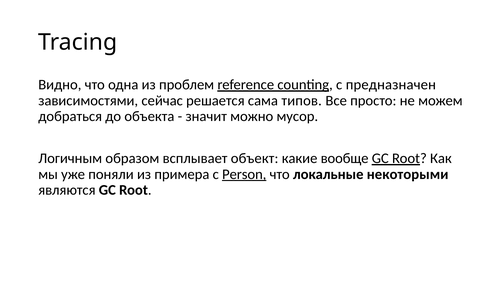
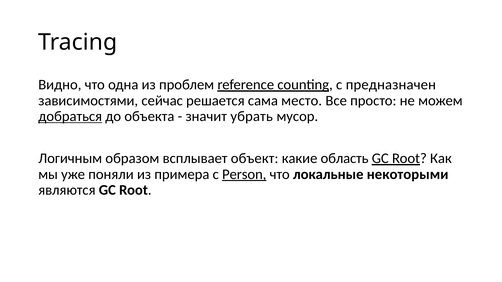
типов: типов -> место (302, 101)
добраться underline: none -> present (70, 117)
можно: можно -> убрать (252, 117)
вообще: вообще -> область (345, 159)
